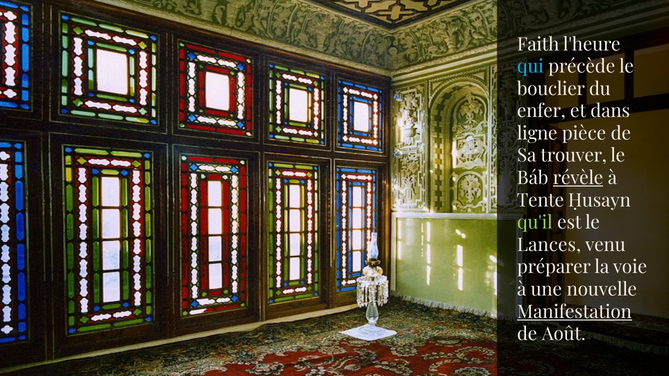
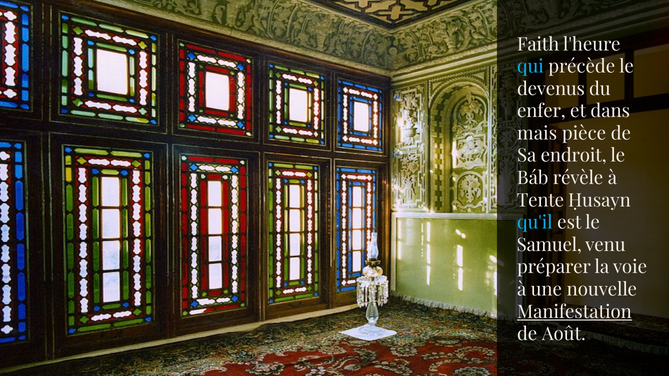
bouclier: bouclier -> devenus (551, 89)
ligne: ligne -> mais (537, 134)
trouver: trouver -> endroit (574, 156)
révèle underline: present -> none (578, 178)
qu'il colour: light green -> light blue (535, 223)
Lances: Lances -> Samuel (549, 245)
